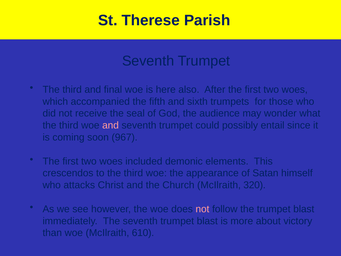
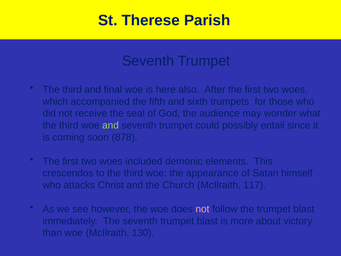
and colour: pink -> light green (111, 125)
967: 967 -> 878 (125, 137)
320: 320 -> 117 (255, 185)
610: 610 -> 130 (143, 233)
